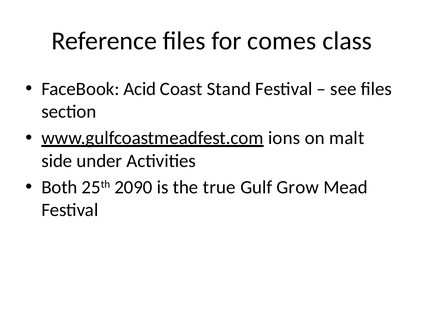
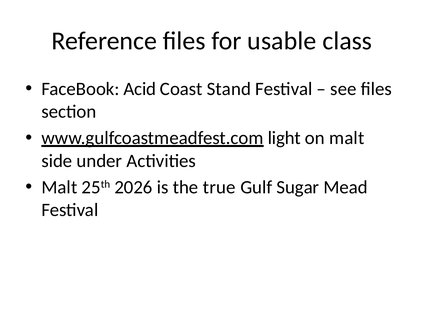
comes: comes -> usable (282, 41)
ions: ions -> light (284, 138)
Both: Both -> Malt (59, 187)
2090: 2090 -> 2026 (133, 187)
Grow: Grow -> Sugar (298, 187)
